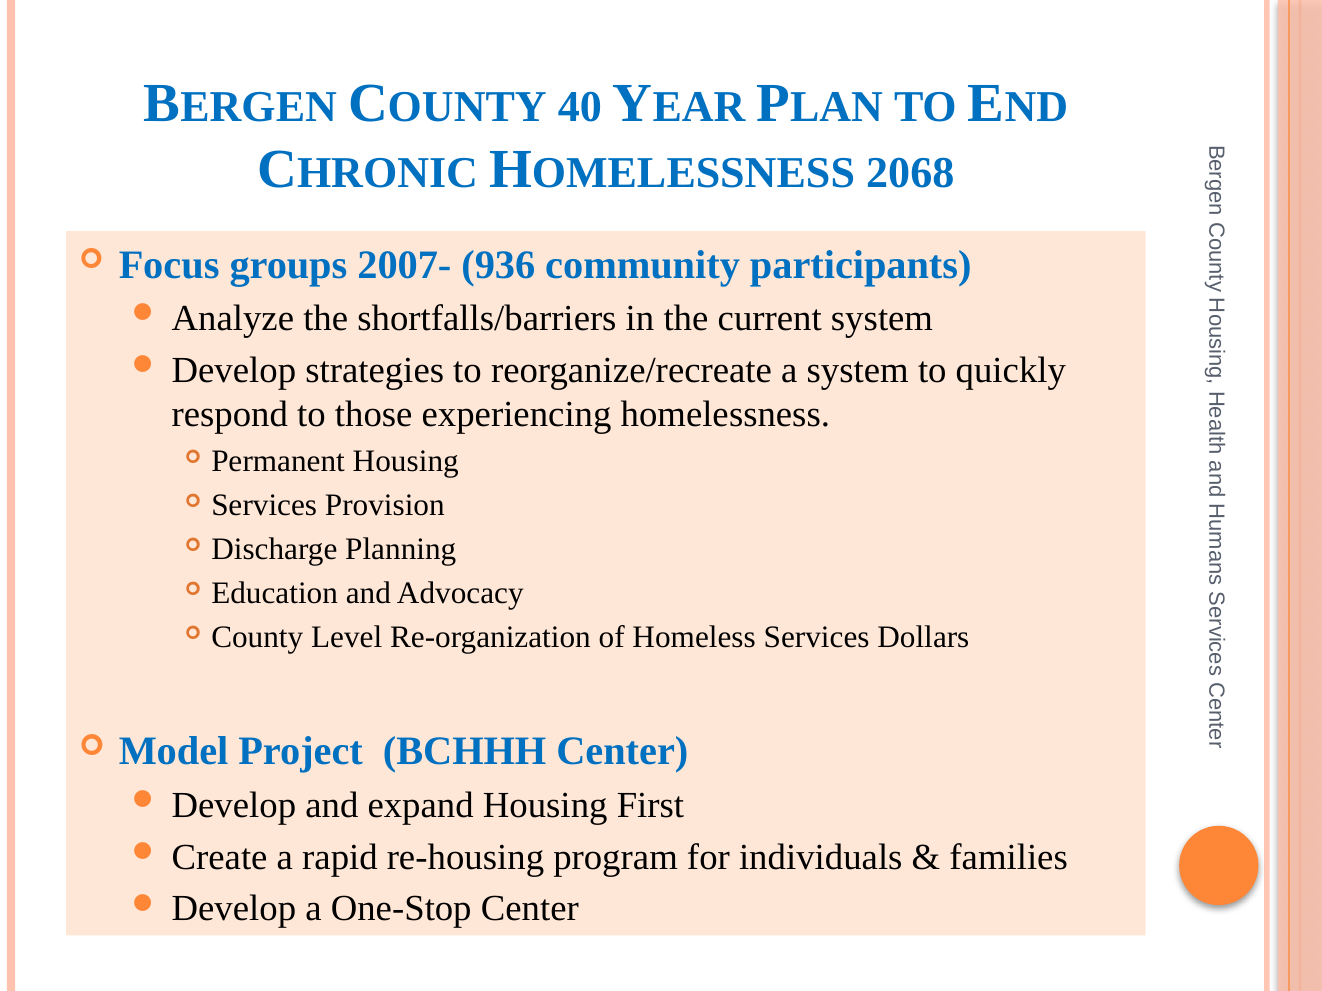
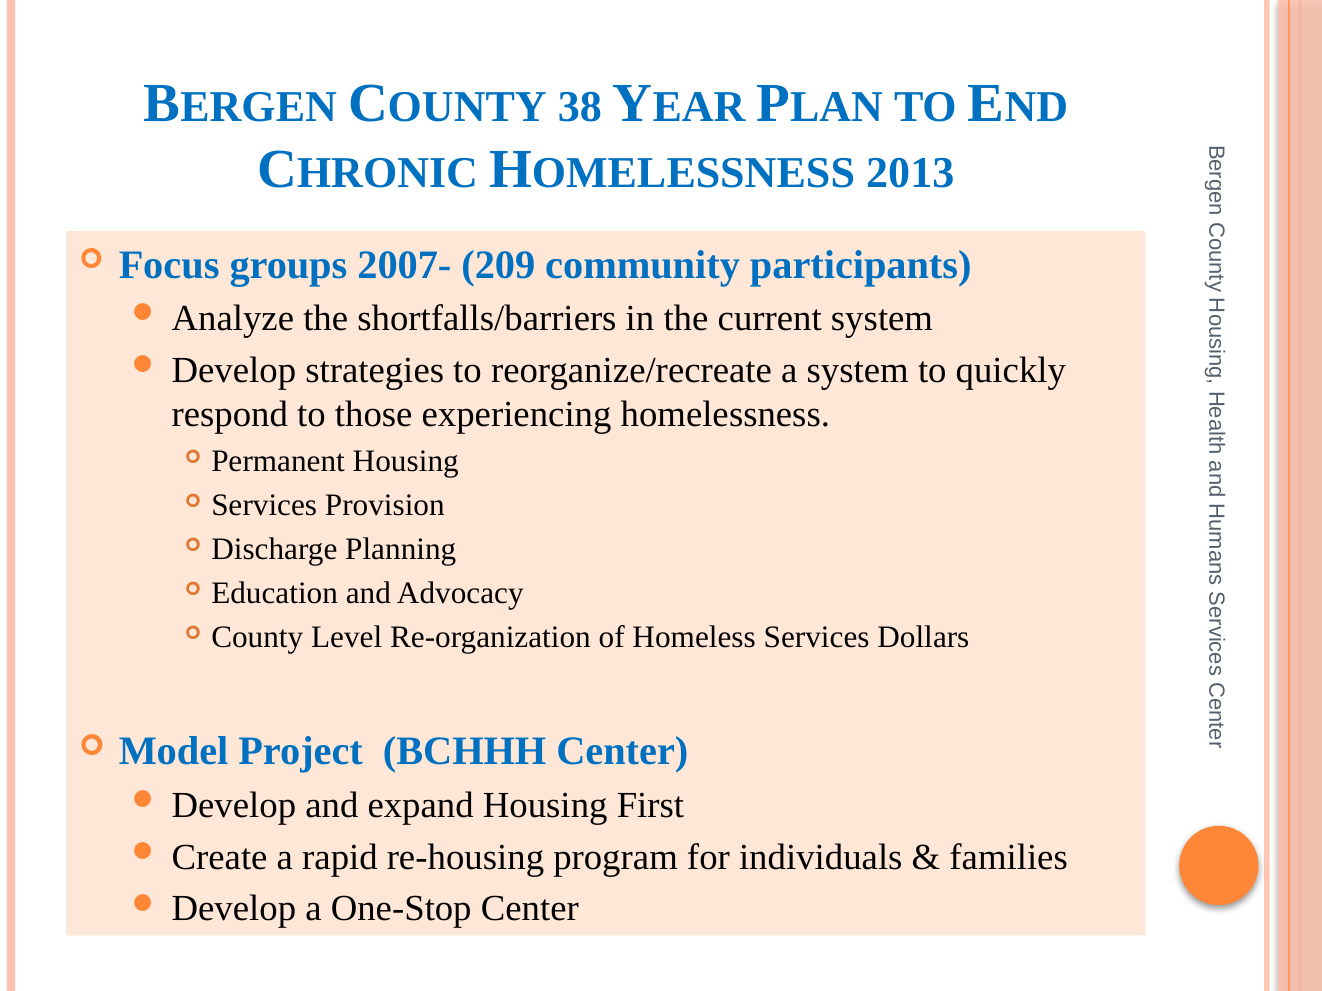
40: 40 -> 38 (580, 107)
2068: 2068 -> 2013 (910, 173)
936: 936 -> 209 (498, 265)
